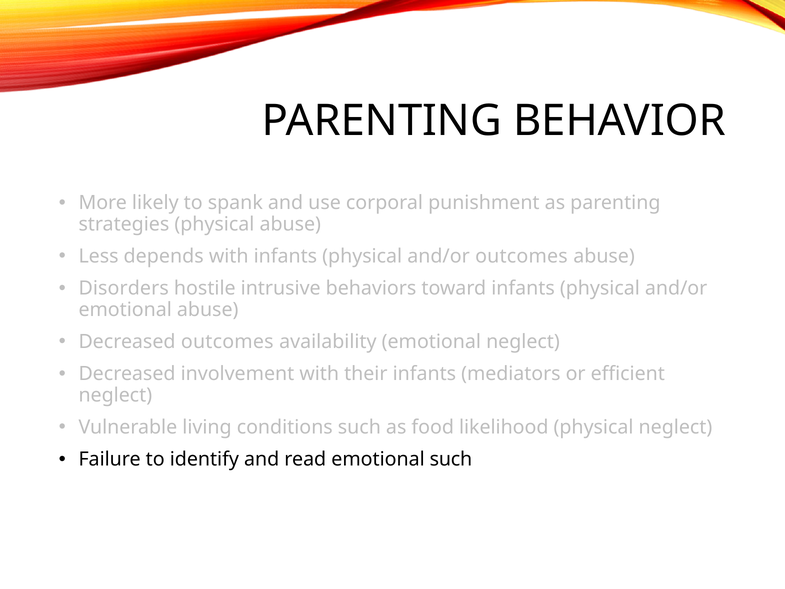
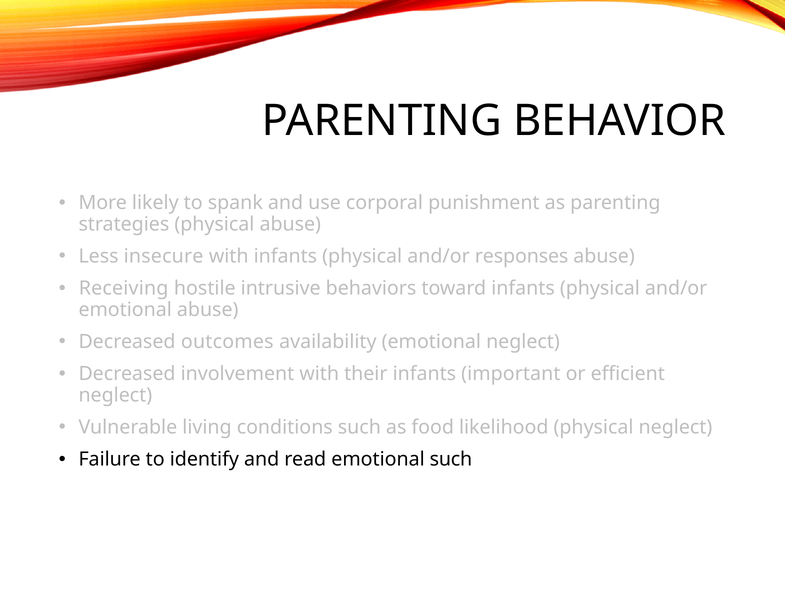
depends: depends -> insecure (164, 256)
and/or outcomes: outcomes -> responses (522, 256)
Disorders: Disorders -> Receiving (124, 288)
mediators: mediators -> important (511, 374)
